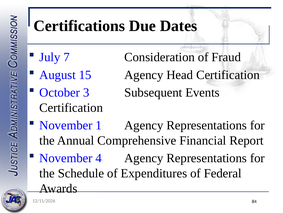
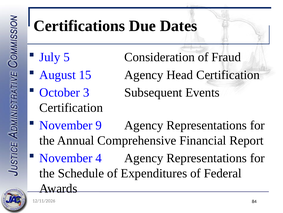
7: 7 -> 5 (67, 57)
1: 1 -> 9 (99, 125)
